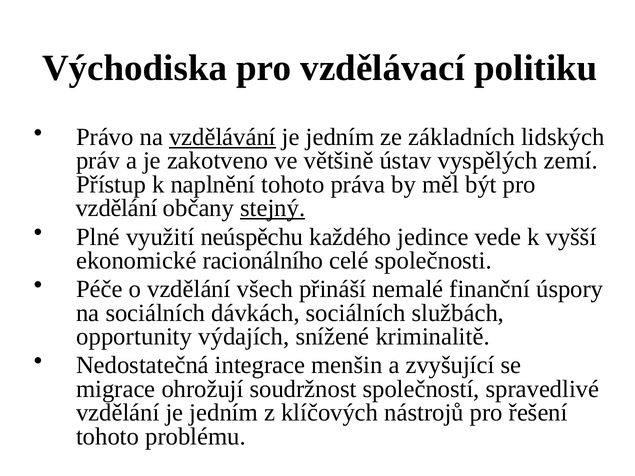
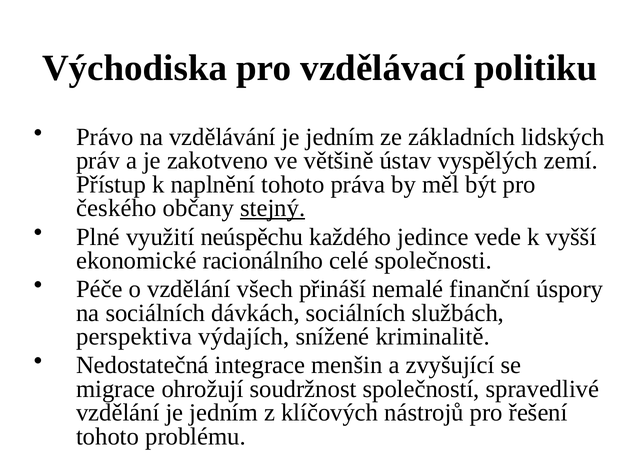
vzdělávání underline: present -> none (222, 137)
vzdělání: vzdělání -> českého (116, 208)
opportunity: opportunity -> perspektiva (134, 337)
